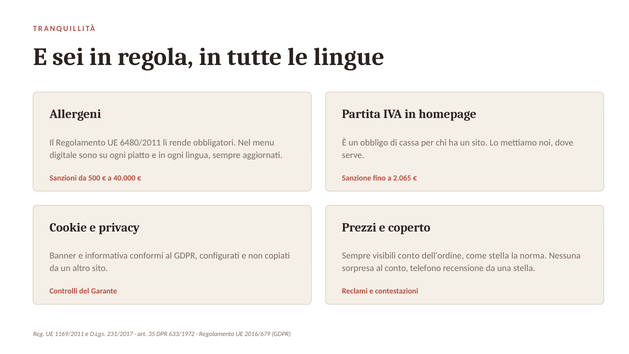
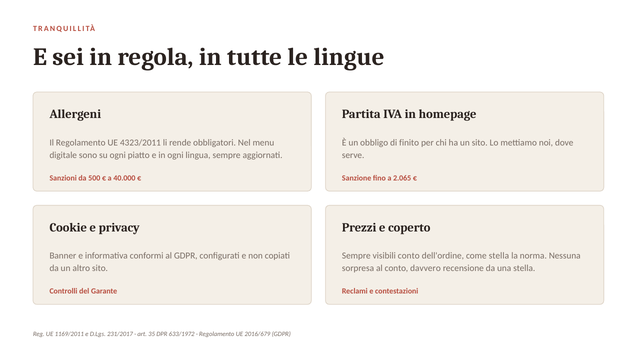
6480/2011: 6480/2011 -> 4323/2011 (140, 143)
cassa: cassa -> finito (409, 143)
telefono: telefono -> davvero (425, 268)
